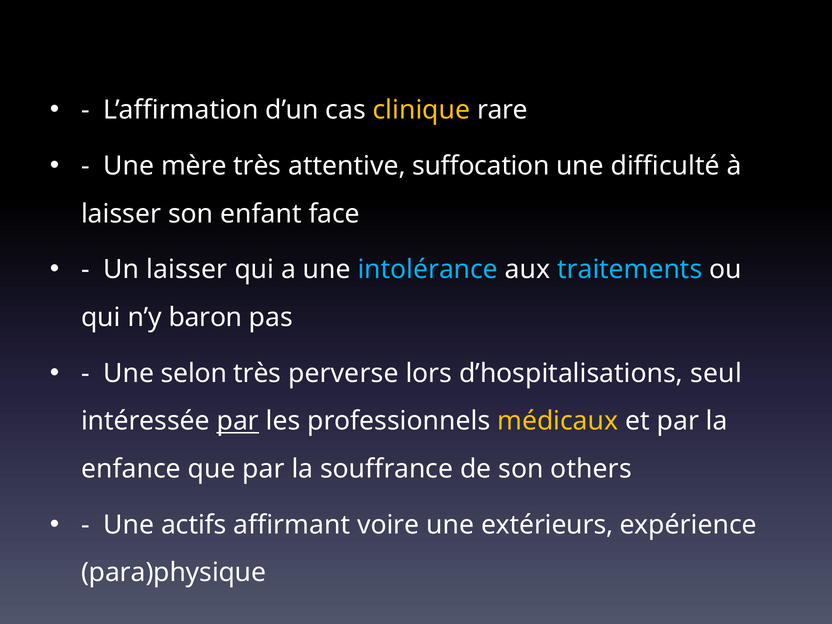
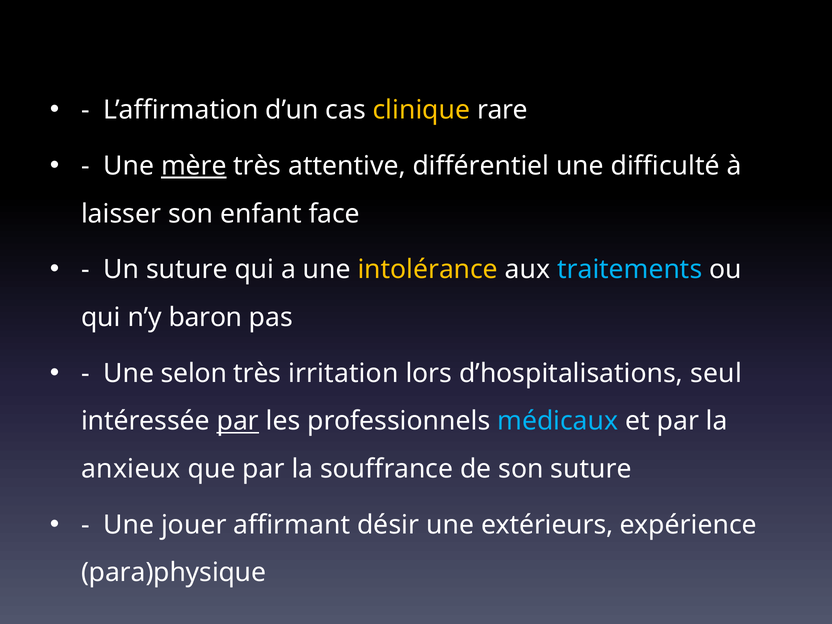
mère underline: none -> present (194, 166)
suffocation: suffocation -> différentiel (481, 166)
Un laisser: laisser -> suture (187, 270)
intolérance colour: light blue -> yellow (428, 270)
perverse: perverse -> irritation (343, 373)
médicaux colour: yellow -> light blue (558, 421)
enfance: enfance -> anxieux (131, 469)
son others: others -> suture (591, 469)
actifs: actifs -> jouer (194, 525)
voire: voire -> désir (388, 525)
